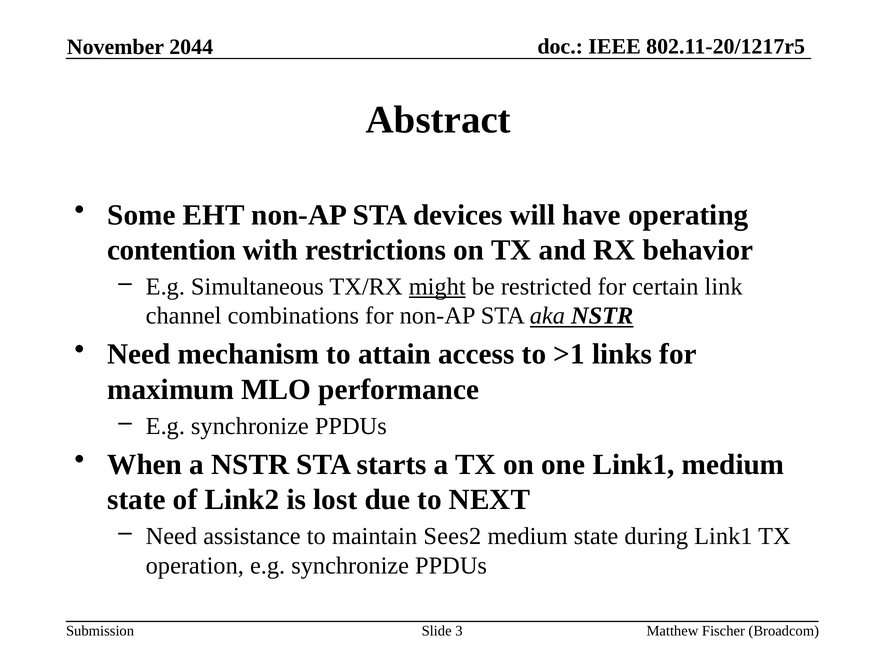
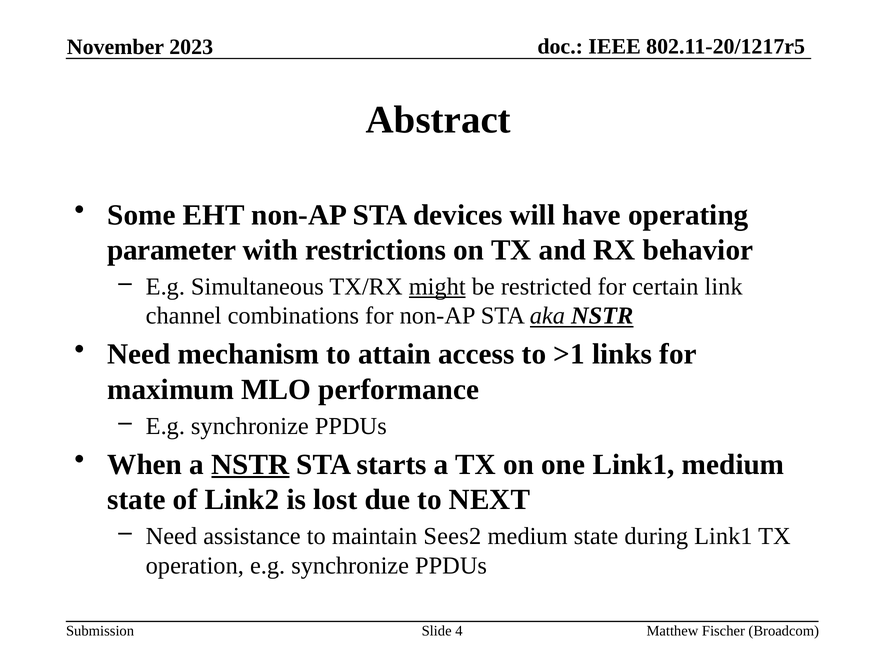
2044: 2044 -> 2023 (191, 47)
contention: contention -> parameter (172, 250)
NSTR underline: none -> present (250, 464)
3: 3 -> 4 (459, 631)
